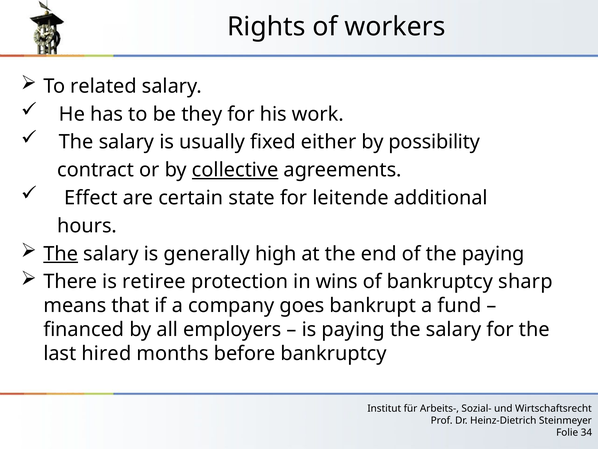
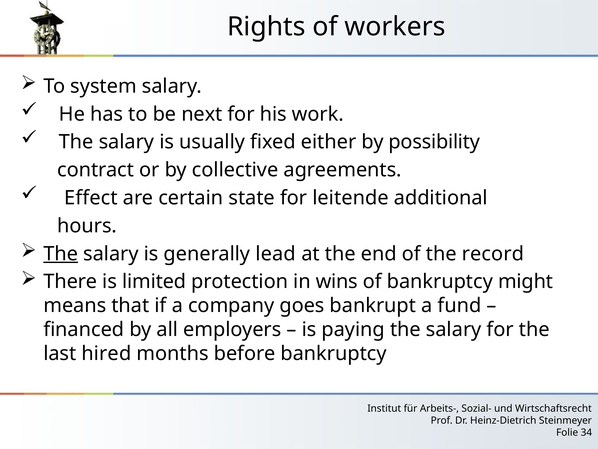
related: related -> system (103, 86)
they: they -> next (202, 114)
collective underline: present -> none (235, 170)
high: high -> lead (276, 254)
the paying: paying -> record (493, 254)
retiree: retiree -> limited (154, 281)
sharp: sharp -> might (526, 281)
